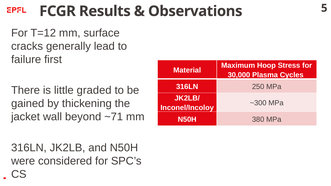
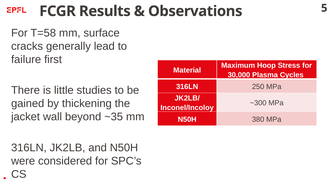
T=12: T=12 -> T=58 (43, 33)
graded: graded -> studies (94, 90)
~71: ~71 -> ~35 (114, 117)
